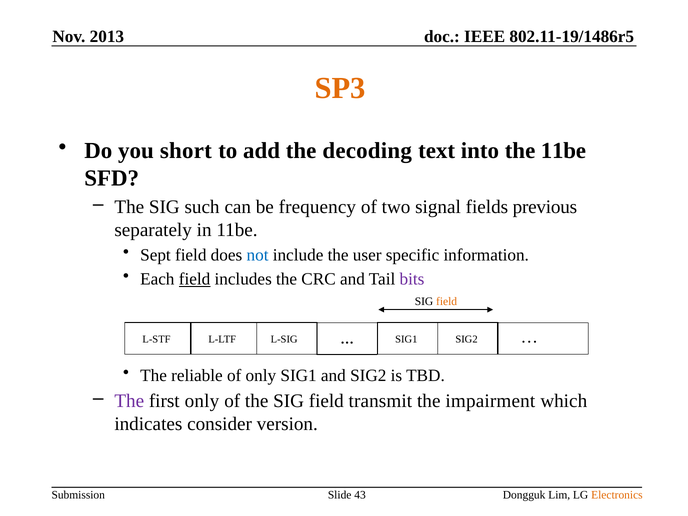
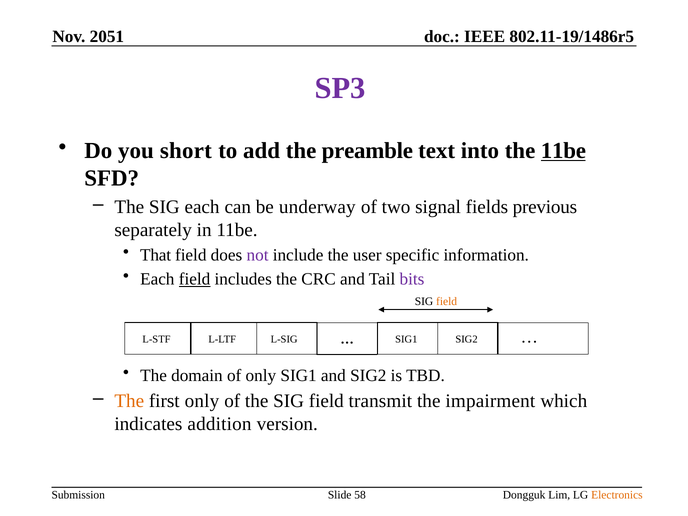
2013: 2013 -> 2051 (107, 37)
SP3 colour: orange -> purple (340, 88)
decoding: decoding -> preamble (367, 151)
11be underline: none -> present (563, 151)
SIG such: such -> each (202, 207)
frequency: frequency -> underway (317, 207)
Sept: Sept -> That (156, 255)
not colour: blue -> purple (258, 255)
reliable: reliable -> domain (197, 375)
The colour: purple -> orange (129, 401)
consider: consider -> addition (219, 424)
43: 43 -> 58 (360, 495)
